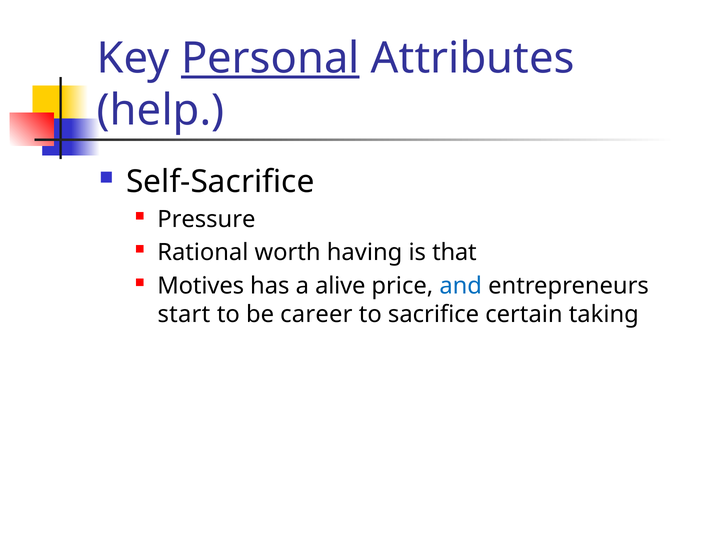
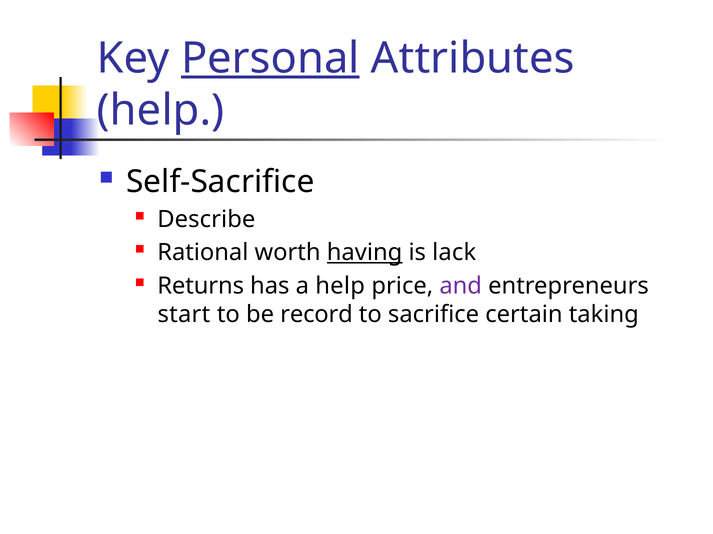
Pressure: Pressure -> Describe (206, 220)
having underline: none -> present (365, 253)
that: that -> lack (454, 253)
Motives: Motives -> Returns (201, 286)
a alive: alive -> help (340, 286)
and colour: blue -> purple (461, 286)
career: career -> record (317, 315)
